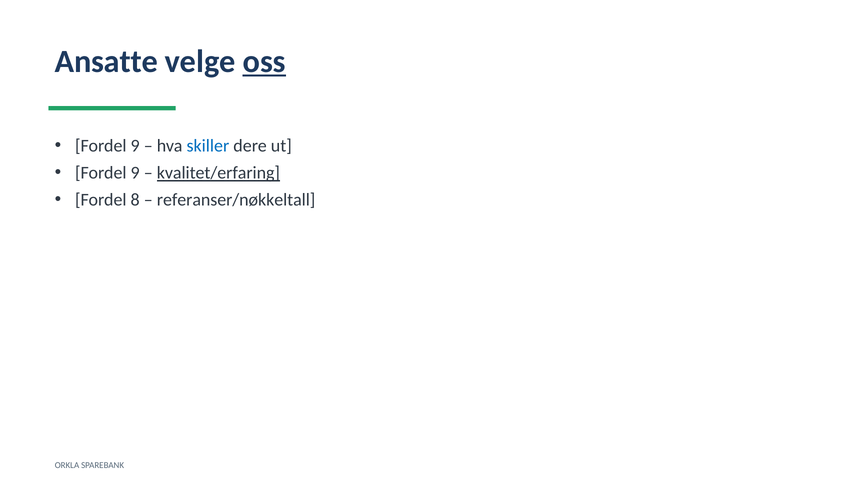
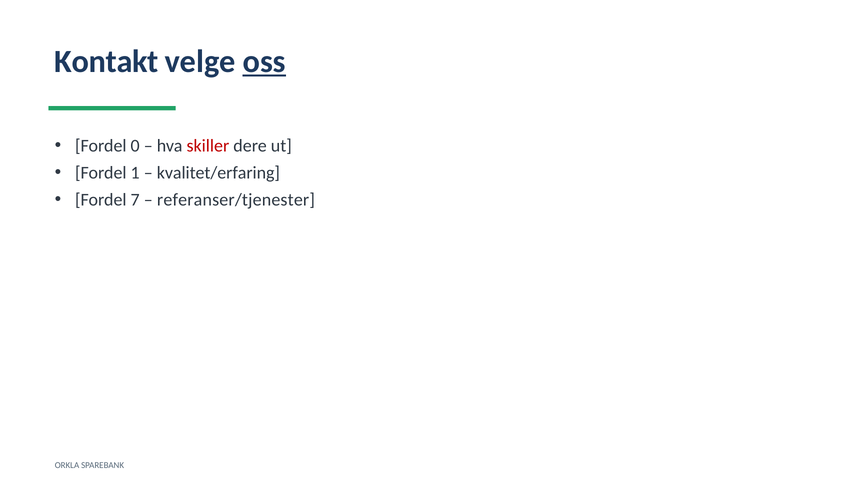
Ansatte: Ansatte -> Kontakt (106, 62)
9: 9 -> 0 (135, 146)
skiller colour: blue -> red (208, 146)
9: 9 -> 1 (135, 173)
kvalitet/erfaring underline: present -> none (218, 173)
8: 8 -> 7 (135, 200)
referanser/nøkkeltall: referanser/nøkkeltall -> referanser/tjenester (236, 200)
